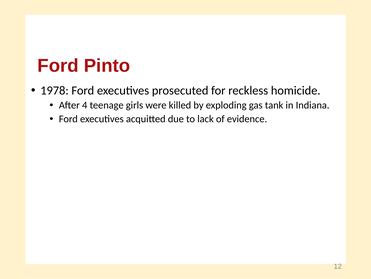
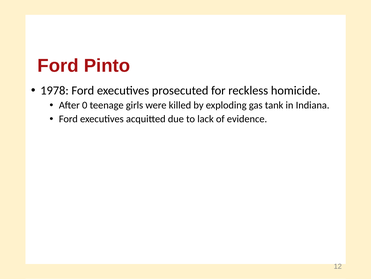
4: 4 -> 0 (85, 105)
